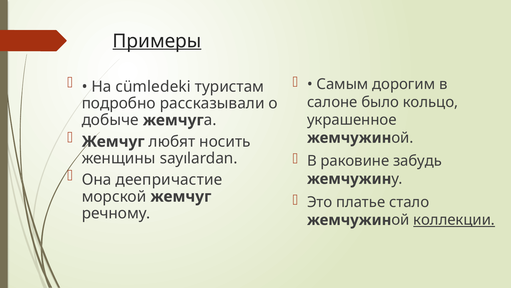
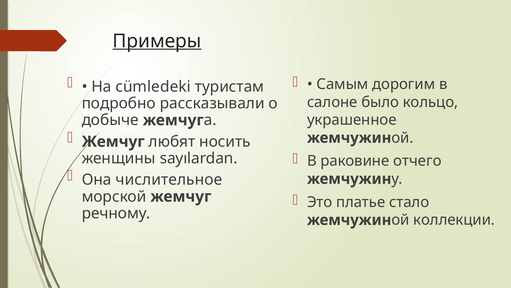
забудь: забудь -> отчего (417, 161)
деепричастие: деепричастие -> числительное (169, 180)
коллекции underline: present -> none (454, 220)
